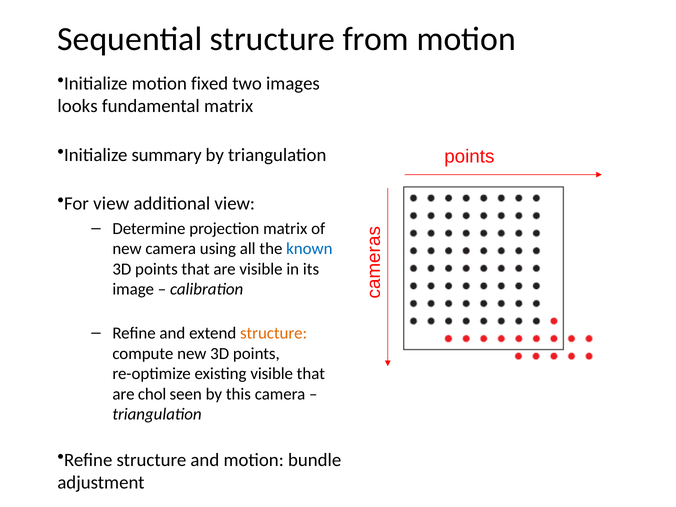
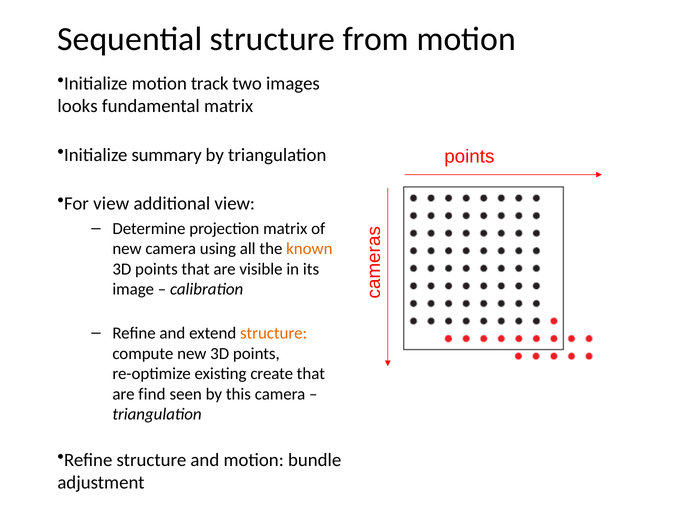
fixed: fixed -> track (210, 84)
known colour: blue -> orange (309, 249)
existing visible: visible -> create (272, 374)
chol: chol -> find (152, 394)
